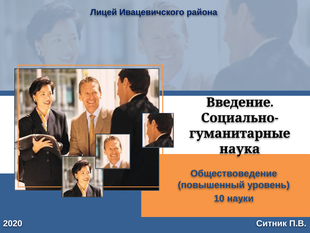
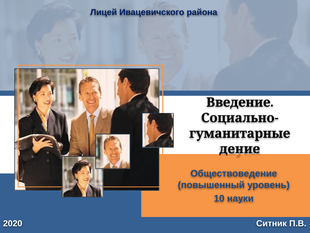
наука: наука -> дение (240, 149)
